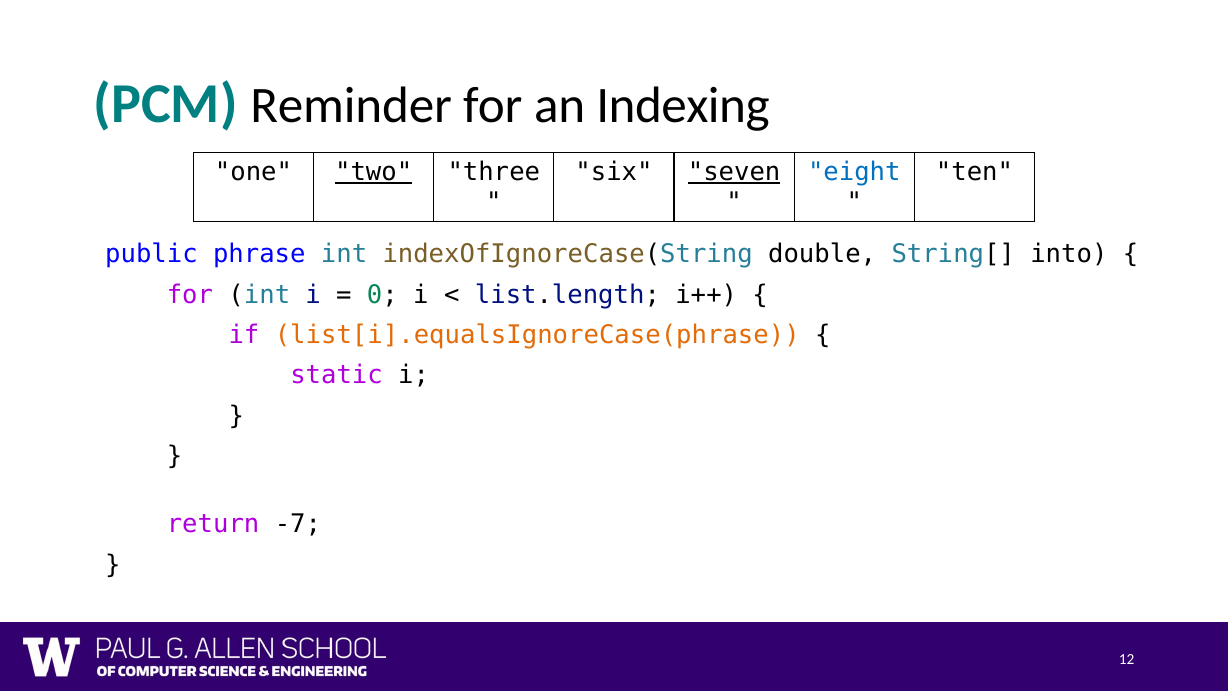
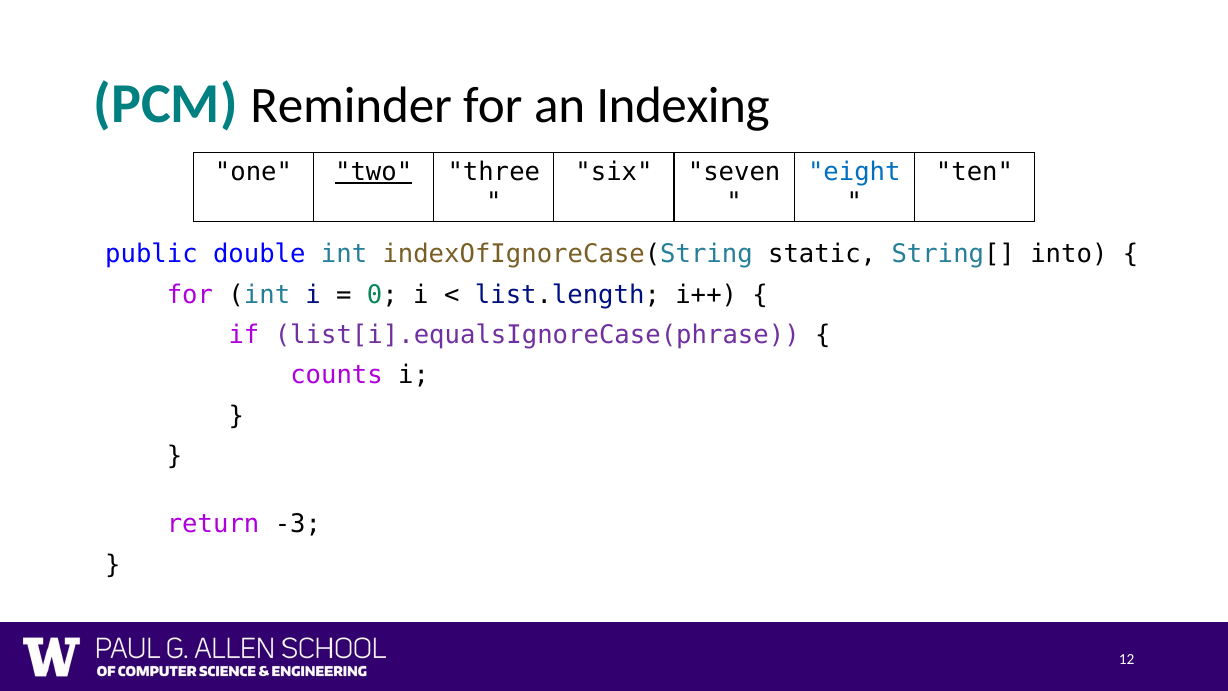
seven underline: present -> none (734, 172)
phrase: phrase -> double (259, 254)
double: double -> static (822, 254)
list[i].equalsIgnoreCase(phrase colour: orange -> purple (537, 335)
static: static -> counts (337, 375)
-7: -7 -> -3 (298, 524)
